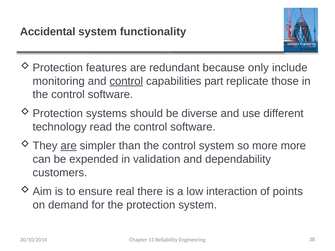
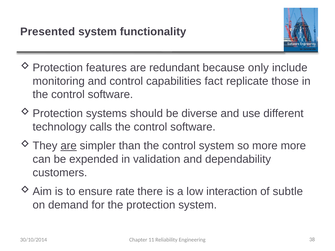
Accidental: Accidental -> Presented (48, 32)
control underline: present -> none (126, 81)
part: part -> fact (214, 81)
read: read -> calls (101, 127)
real: real -> rate (125, 192)
points: points -> subtle (288, 192)
